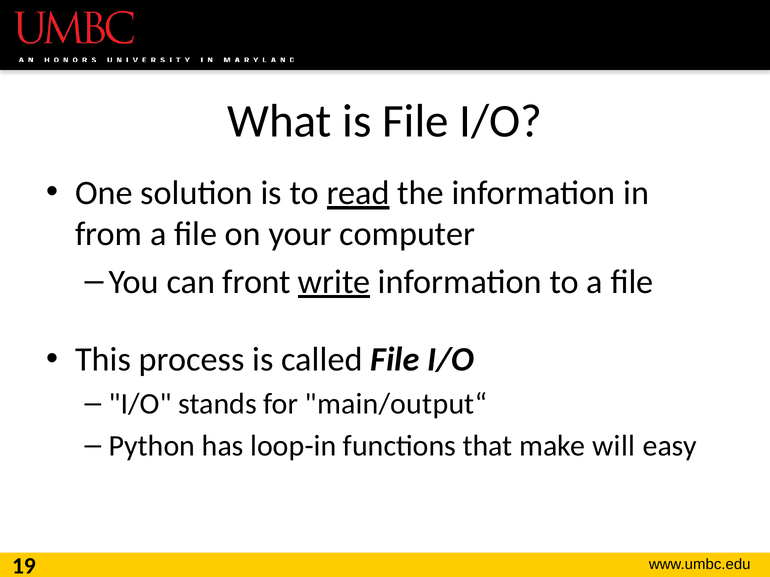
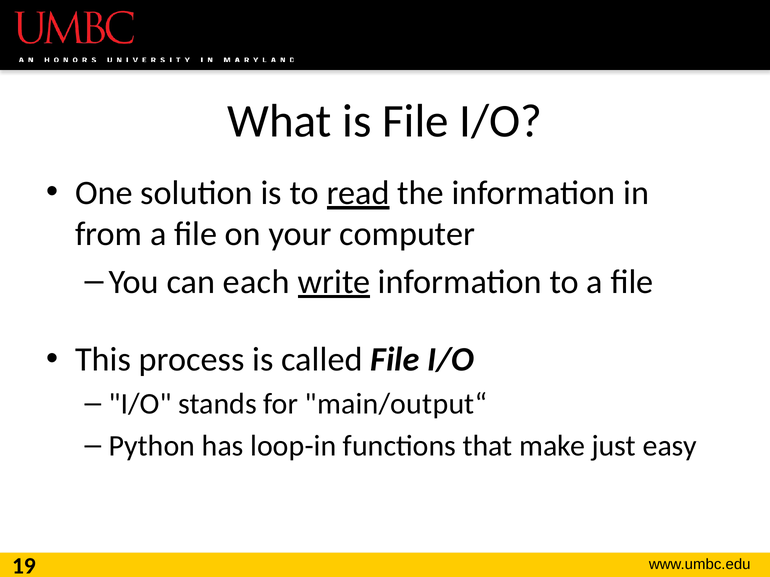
front: front -> each (256, 282)
will: will -> just (614, 446)
